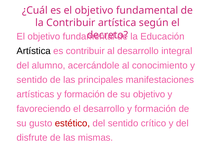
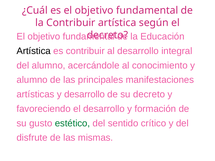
sentido: sentido -> alumno (32, 80)
artísticas y formación: formación -> desarrollo (85, 94)
su objetivo: objetivo -> decreto (149, 94)
estético colour: red -> green (72, 123)
